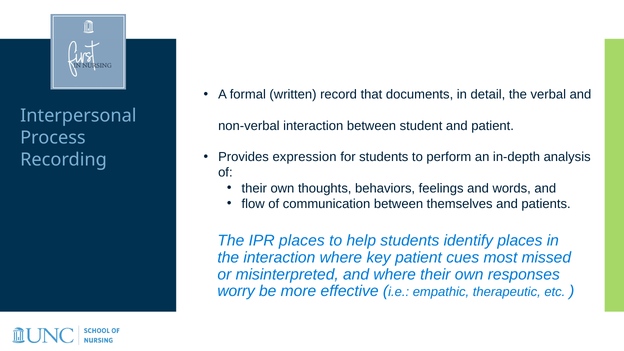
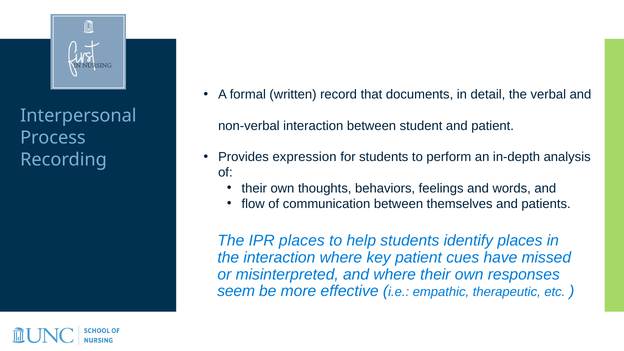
most: most -> have (500, 258)
worry: worry -> seem (236, 291)
